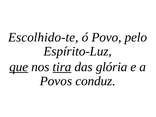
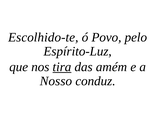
que underline: present -> none (19, 67)
glória: glória -> amém (112, 67)
Povos: Povos -> Nosso (56, 81)
